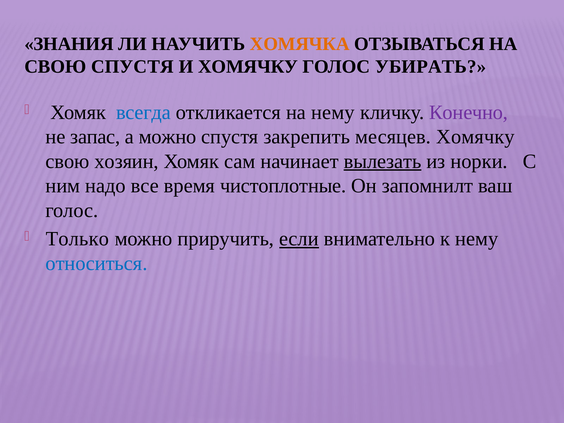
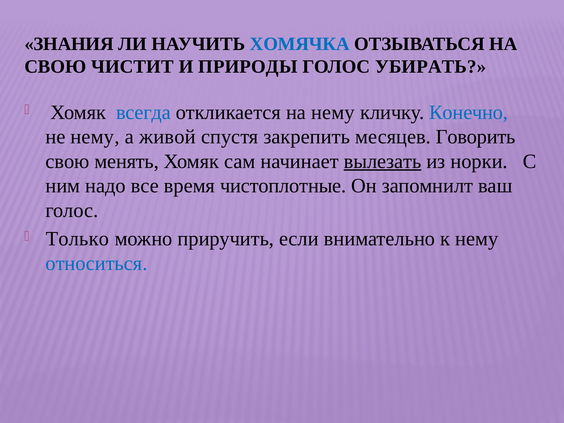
ХОМЯЧКА colour: orange -> blue (300, 44)
СВОЮ СПУСТЯ: СПУСТЯ -> ЧИСТИТ (132, 67)
И ХОМЯЧКУ: ХОМЯЧКУ -> ПРИРОДЫ (248, 67)
Конечно colour: purple -> blue (469, 112)
не запас: запас -> нему (95, 137)
а можно: можно -> живой (167, 137)
месяцев Хомячку: Хомячку -> Говорить (476, 137)
хозяин: хозяин -> менять (127, 161)
если underline: present -> none (299, 239)
